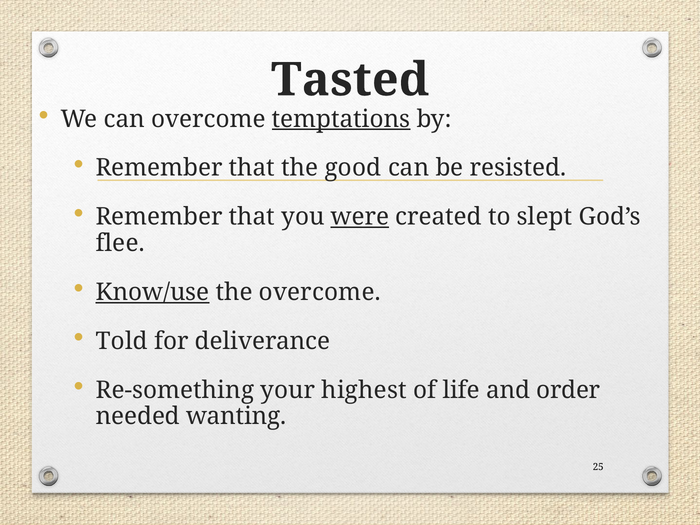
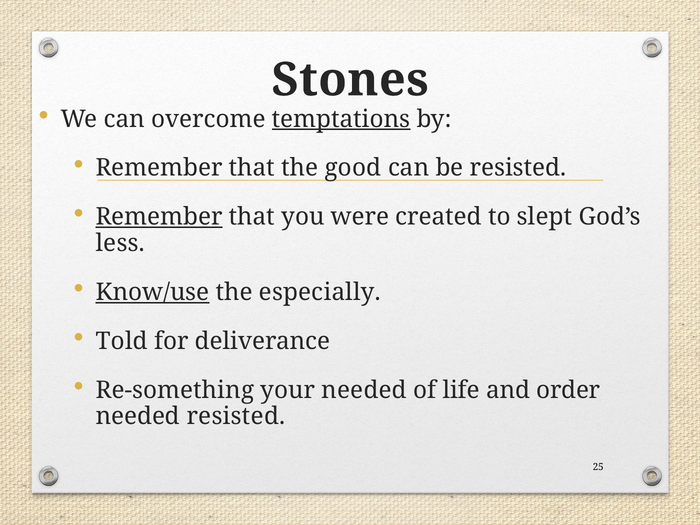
Tasted: Tasted -> Stones (350, 80)
Remember underline: none -> present (159, 217)
were underline: present -> none (360, 217)
flee: flee -> less (120, 243)
the overcome: overcome -> especially (320, 292)
your highest: highest -> needed (364, 390)
needed wanting: wanting -> resisted (236, 416)
